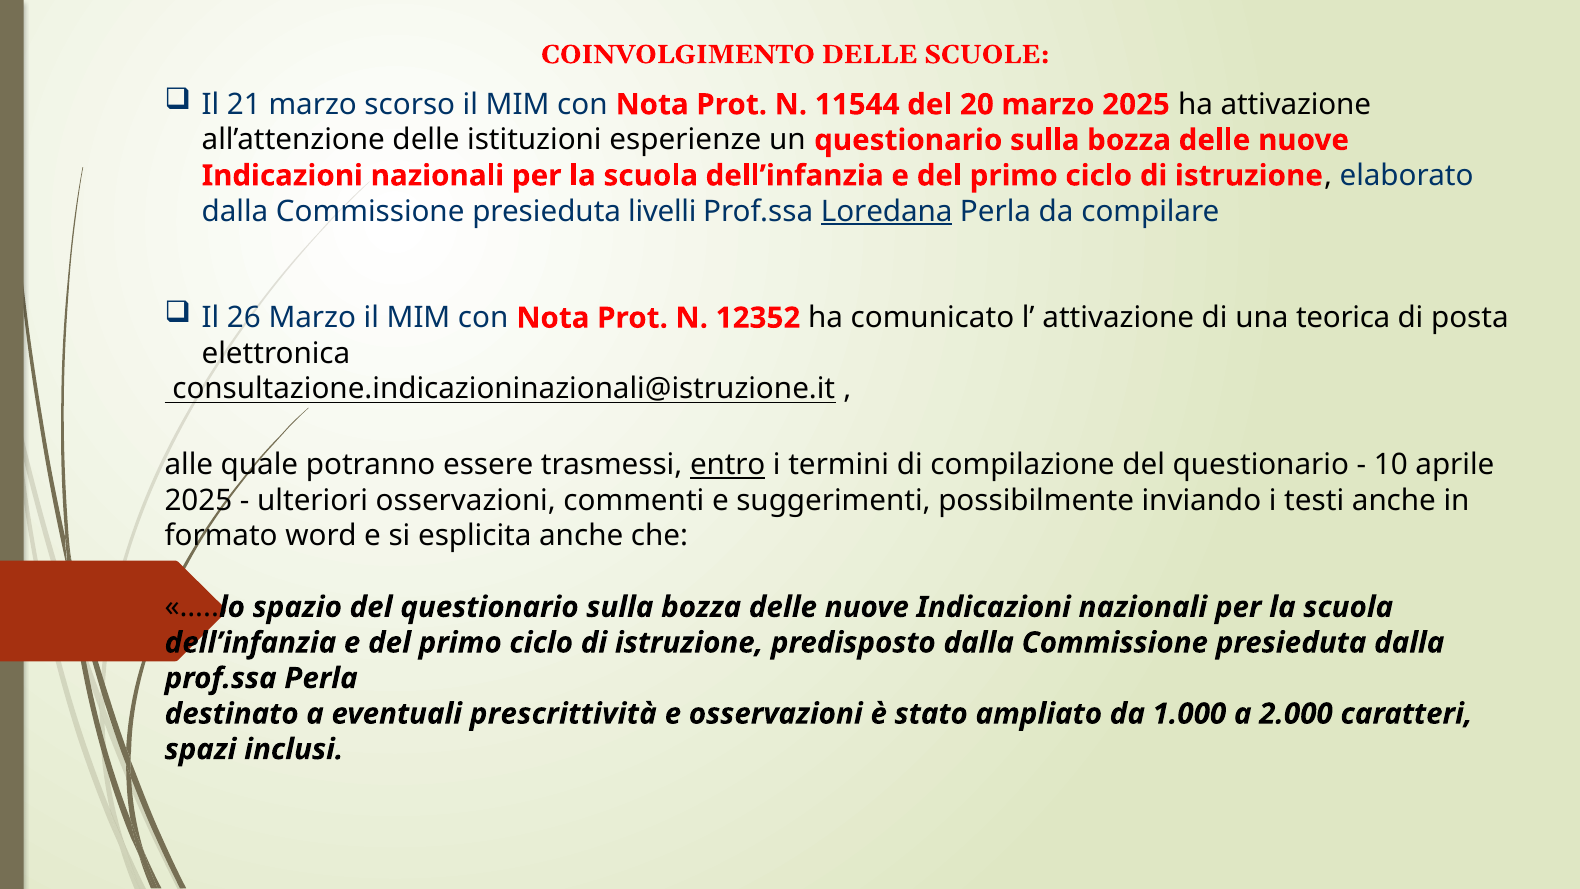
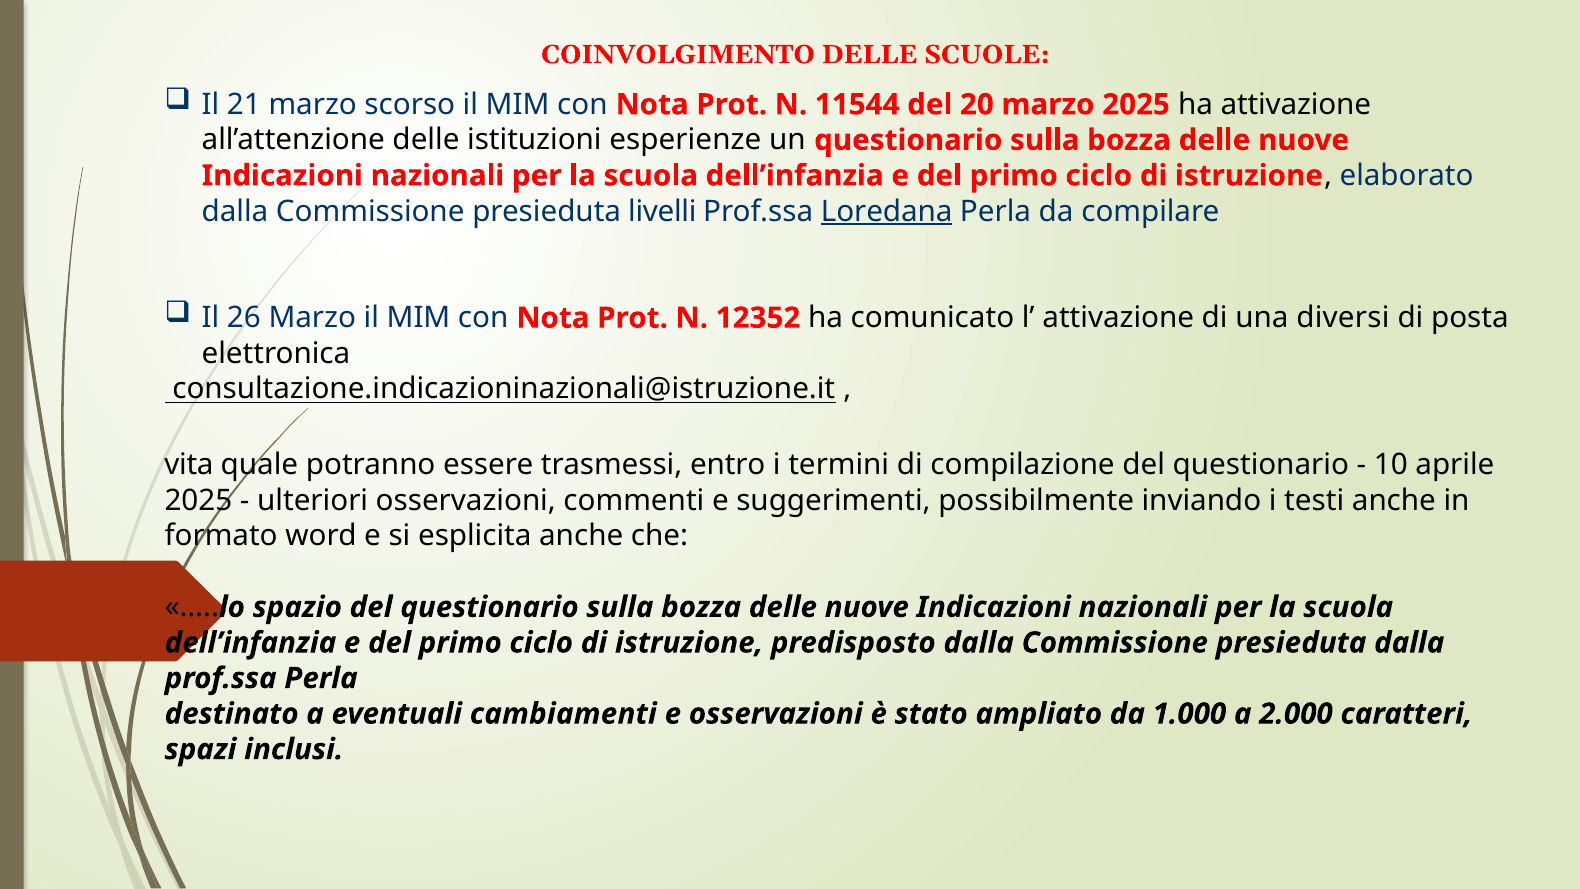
teorica: teorica -> diversi (1343, 318)
alle: alle -> vita (189, 465)
entro underline: present -> none (728, 465)
prescrittività: prescrittività -> cambiamenti (563, 714)
